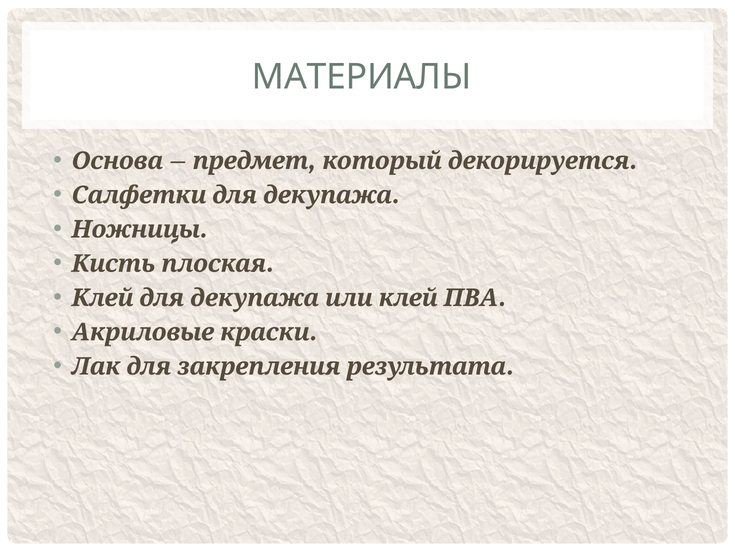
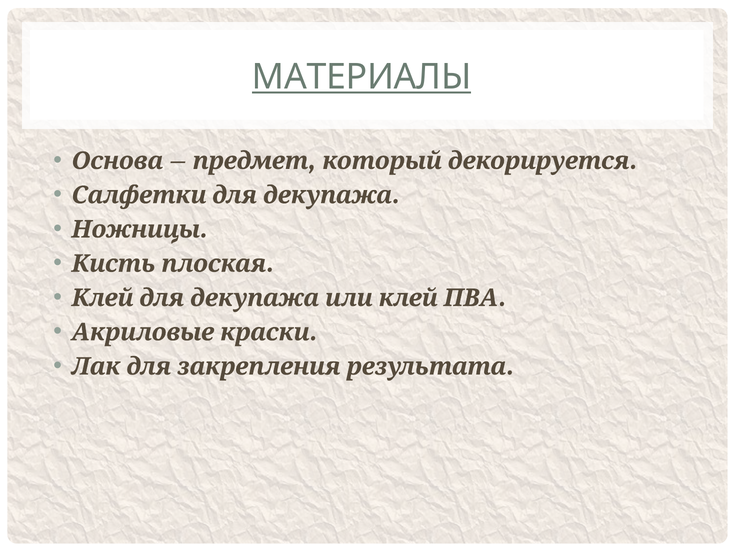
МАТЕРИАЛЫ underline: none -> present (362, 77)
